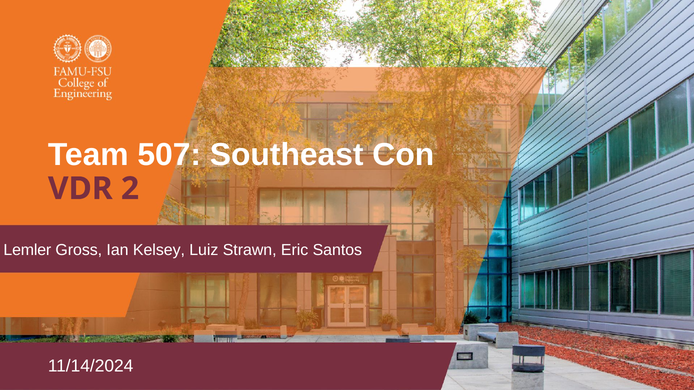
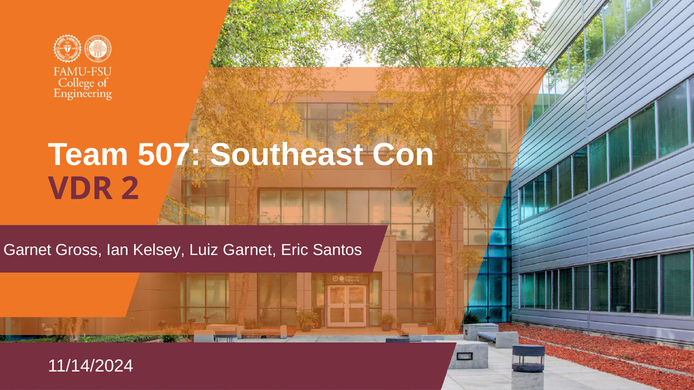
Lemler: Lemler -> Garnet (27, 250)
Luiz Strawn: Strawn -> Garnet (250, 250)
